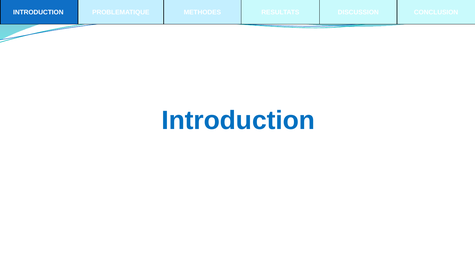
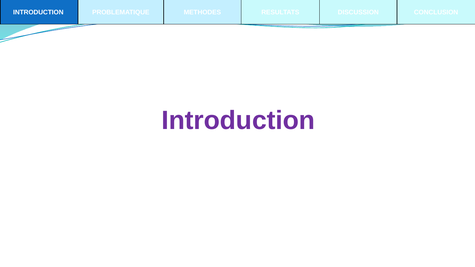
Introduction colour: blue -> purple (238, 120)
